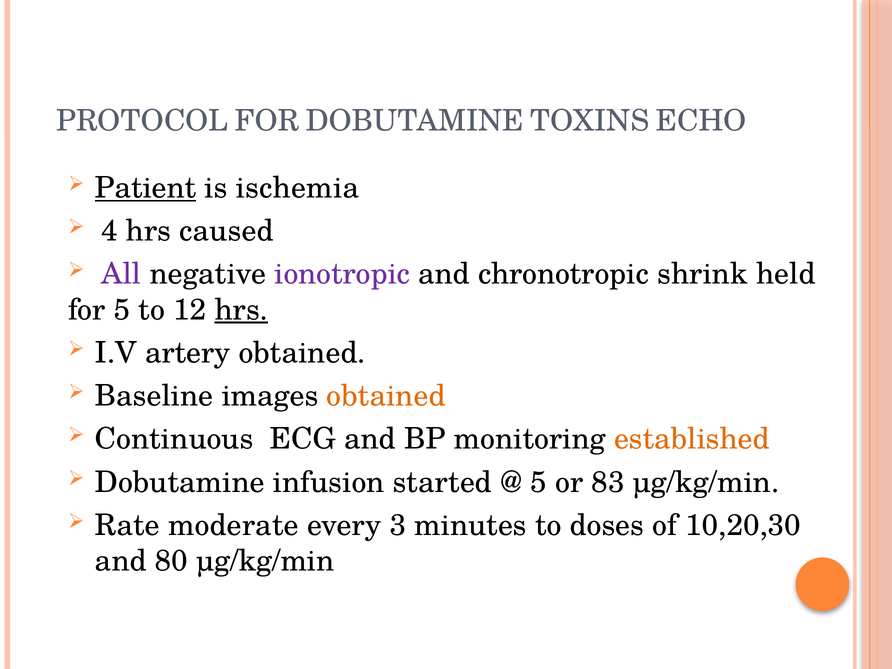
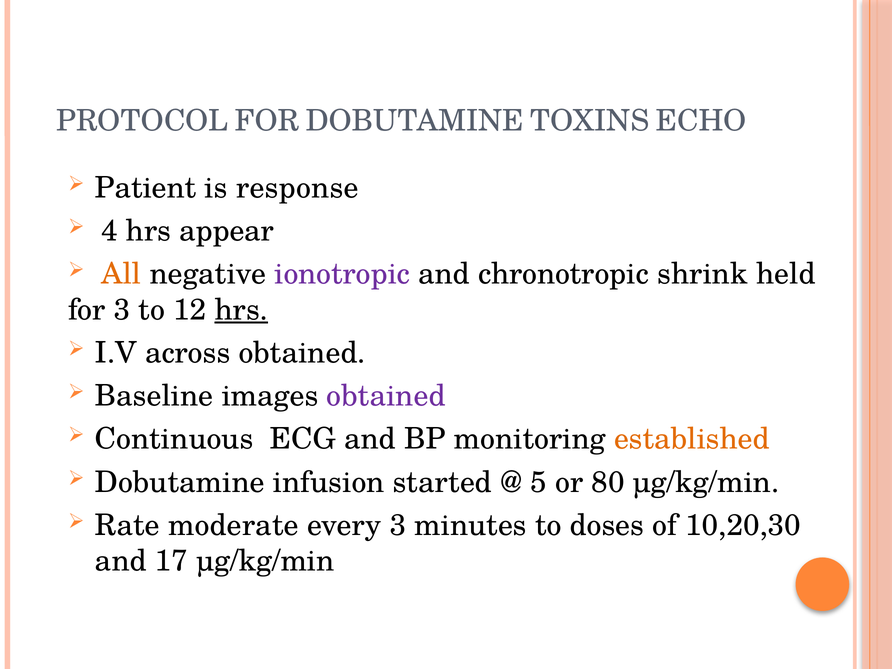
Patient underline: present -> none (146, 188)
ischemia: ischemia -> response (297, 188)
caused: caused -> appear (227, 231)
All colour: purple -> orange (121, 274)
for 5: 5 -> 3 (122, 310)
artery: artery -> across (188, 353)
obtained colour: orange -> purple (386, 396)
83: 83 -> 80 (608, 482)
80: 80 -> 17 (171, 561)
